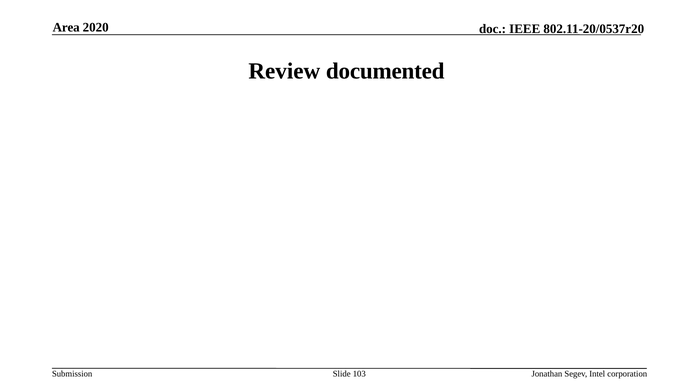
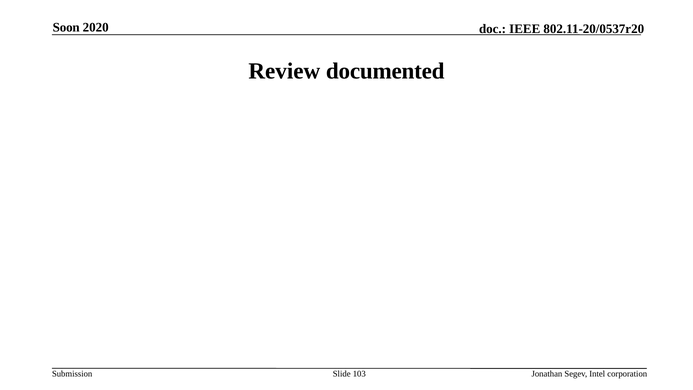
Area: Area -> Soon (66, 28)
